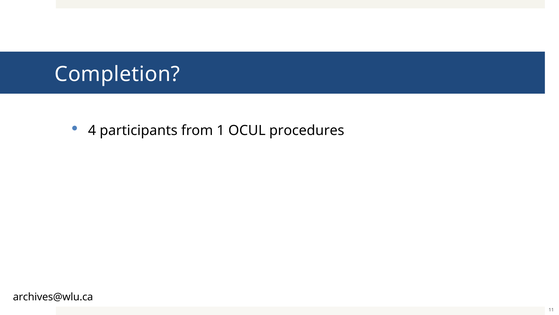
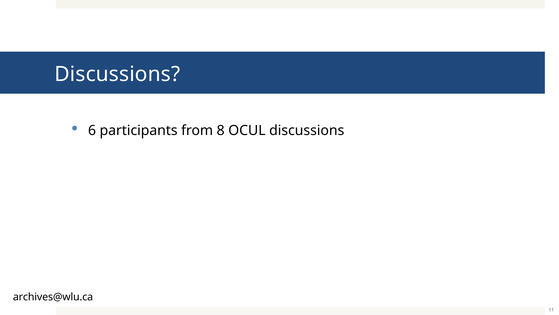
Completion: Completion -> Discussions (117, 74)
4: 4 -> 6 (92, 130)
1: 1 -> 8 (221, 130)
OCUL procedures: procedures -> discussions (307, 130)
